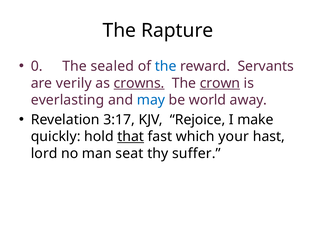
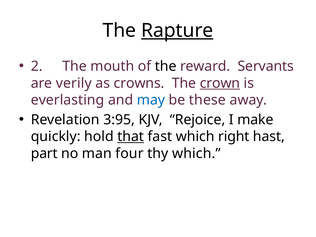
Rapture underline: none -> present (177, 31)
0: 0 -> 2 (37, 66)
sealed: sealed -> mouth (112, 66)
the colour: blue -> black (166, 66)
crowns underline: present -> none (139, 83)
world: world -> these (207, 100)
3:17: 3:17 -> 3:95 (119, 120)
your: your -> right (234, 137)
lord: lord -> part (44, 153)
seat: seat -> four (129, 153)
thy suffer: suffer -> which (196, 153)
